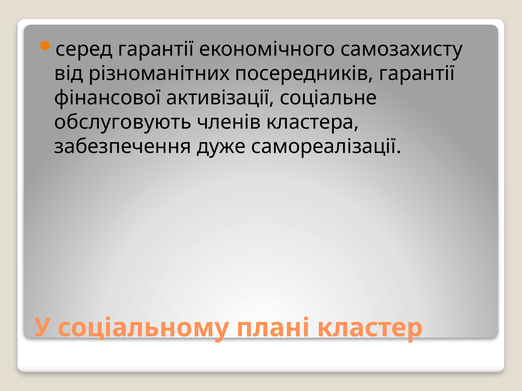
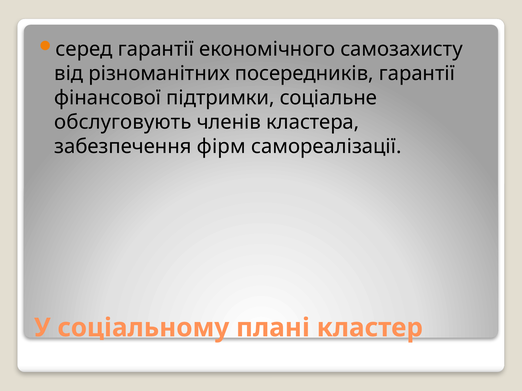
активізації: активізації -> пiдтpимки (220, 98)
дужe: дужe -> фірм (221, 147)
